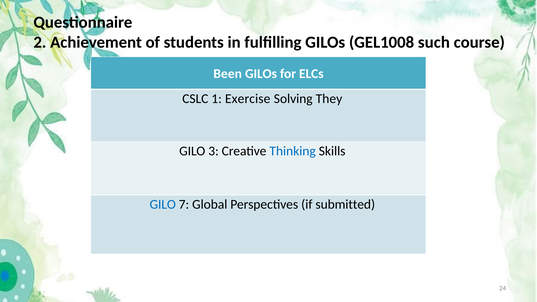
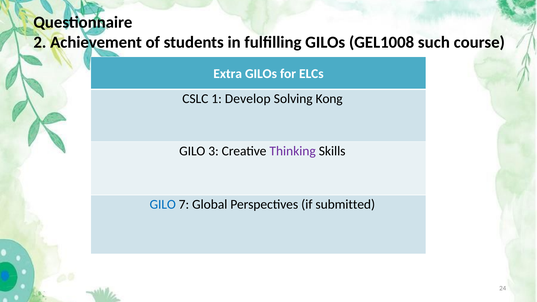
Been: Been -> Extra (228, 74)
Exercise: Exercise -> Develop (248, 99)
They: They -> Kong (329, 99)
Thinking colour: blue -> purple (293, 151)
